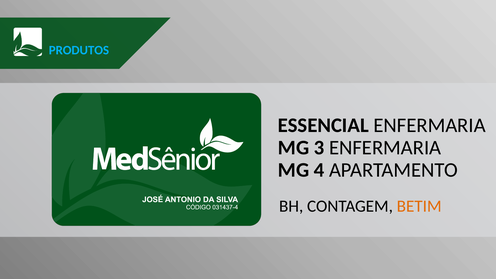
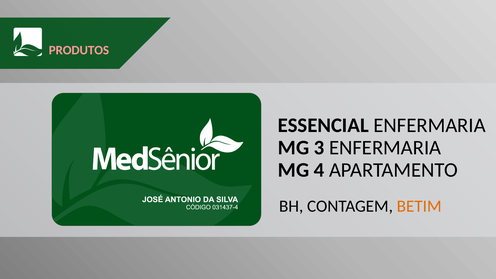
PRODUTOS colour: light blue -> pink (79, 50)
